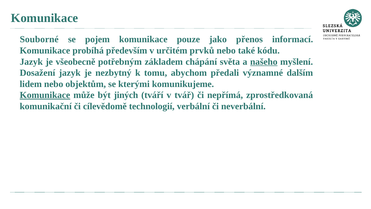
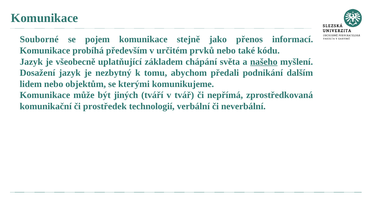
pouze: pouze -> stejně (188, 39)
potřebným: potřebným -> uplatňující (120, 62)
významné: významné -> podnikání (263, 73)
Komunikace underline: present -> none (45, 95)
cílevědomě: cílevědomě -> prostředek (105, 106)
